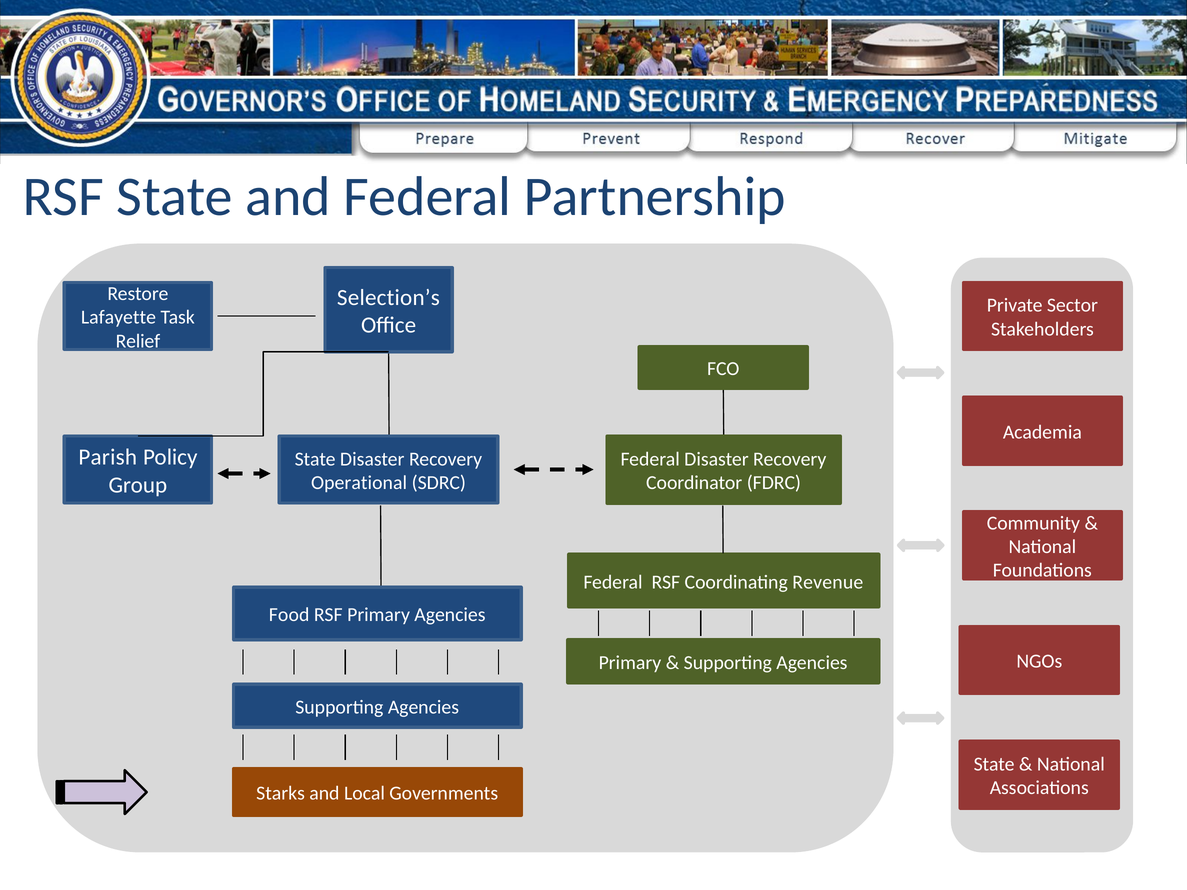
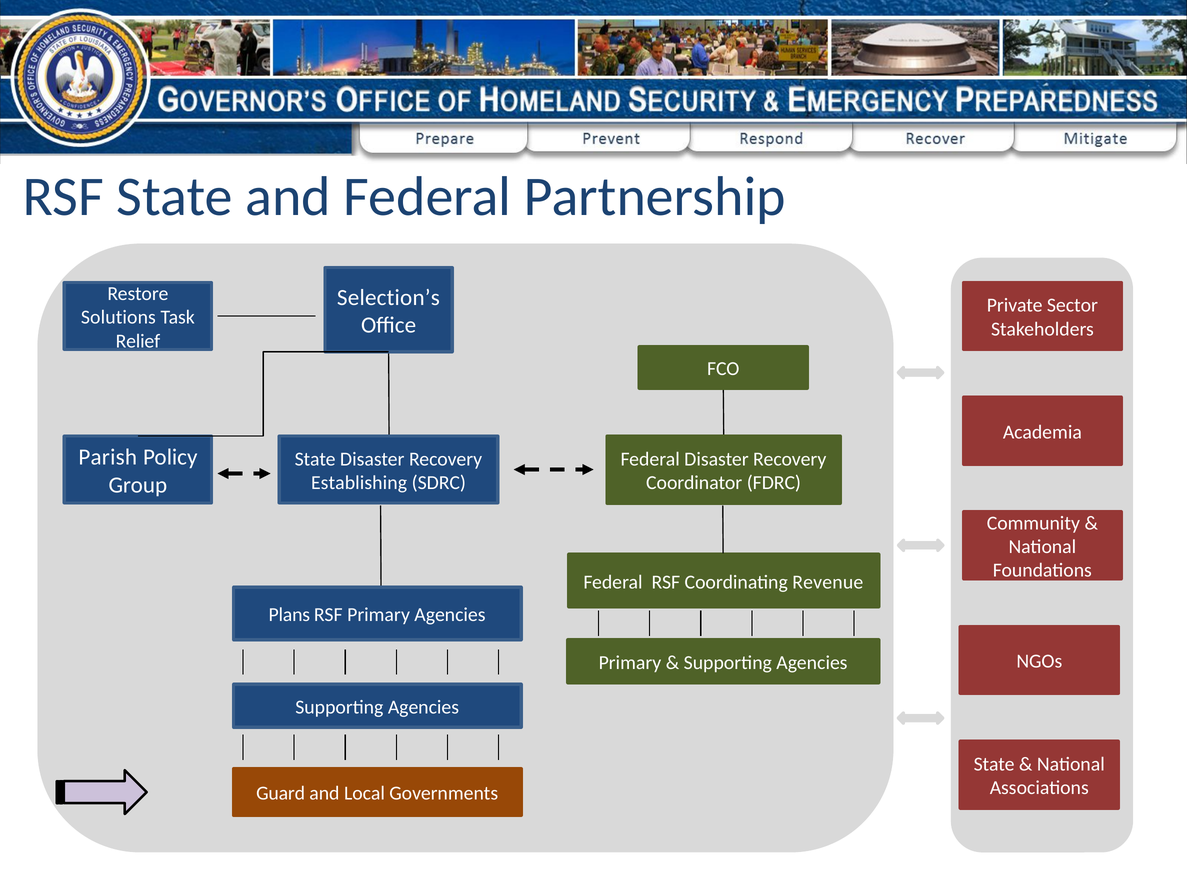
Lafayette: Lafayette -> Solutions (118, 317)
Operational: Operational -> Establishing (359, 483)
Food: Food -> Plans (289, 615)
Starks: Starks -> Guard (281, 794)
